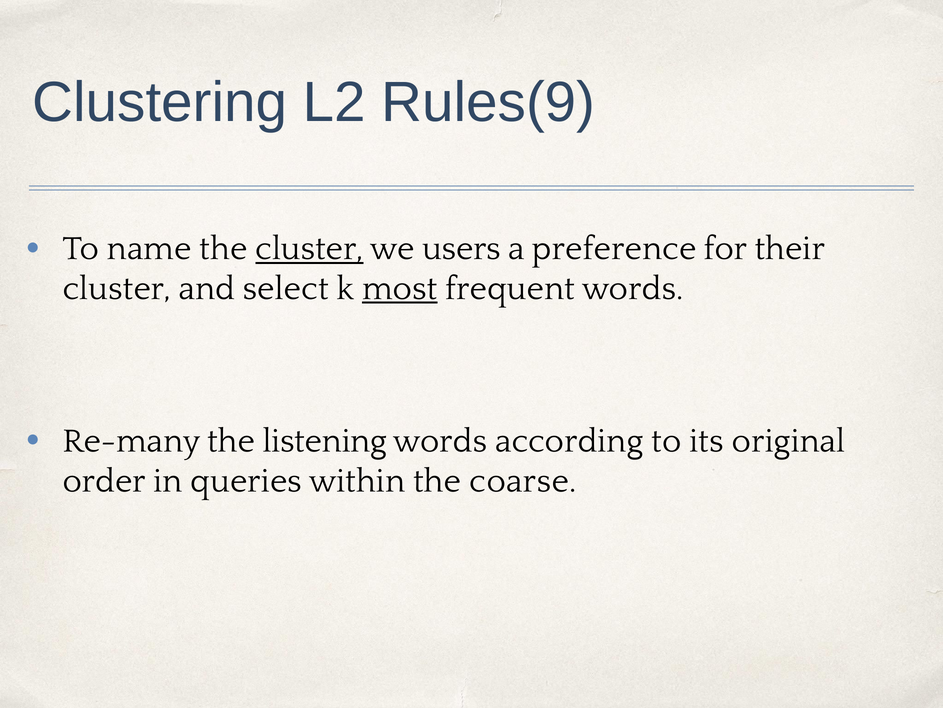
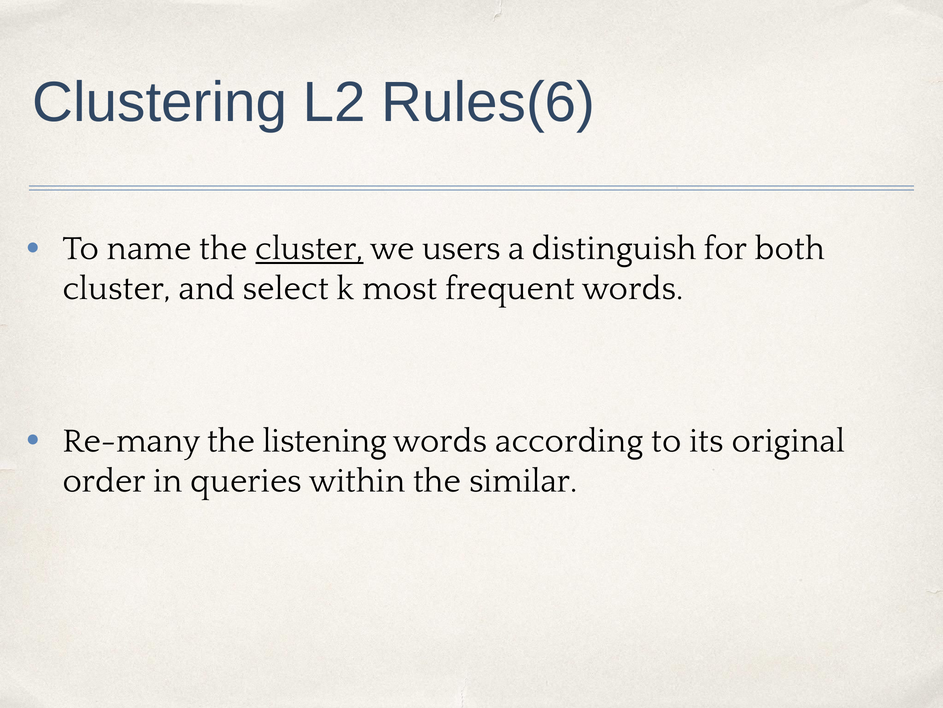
Rules(9: Rules(9 -> Rules(6 (488, 103)
preference: preference -> distinguish (614, 248)
their: their -> both (790, 248)
most underline: present -> none (400, 288)
coarse: coarse -> similar (523, 480)
